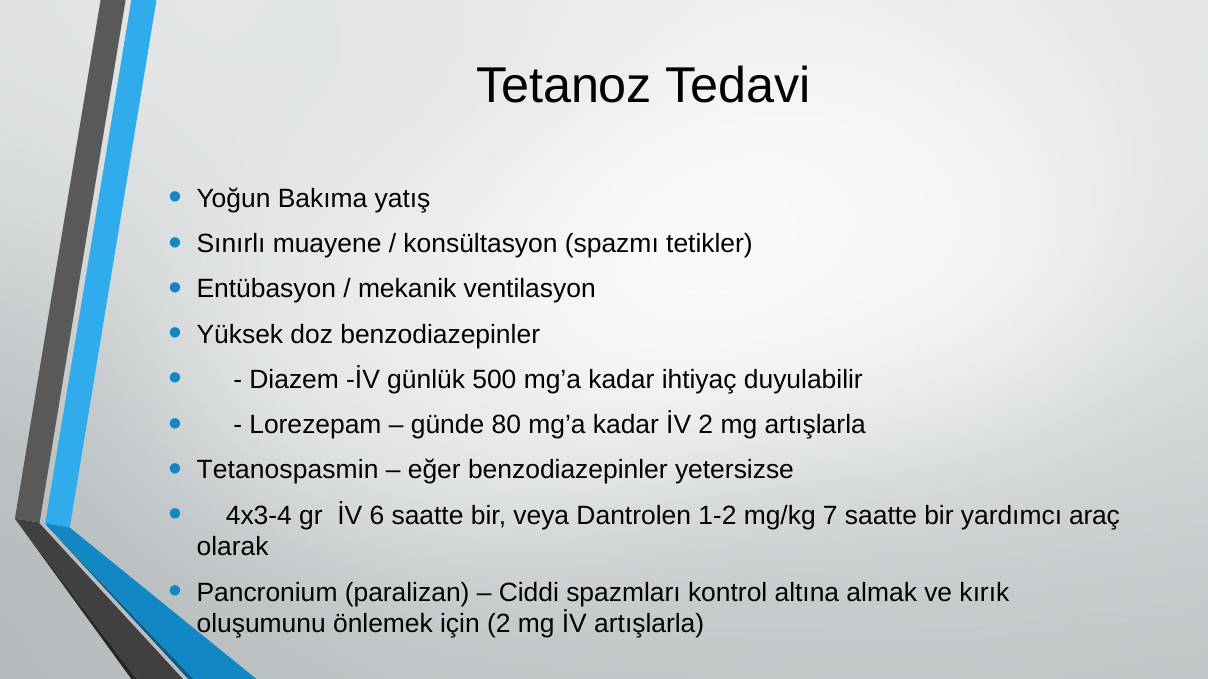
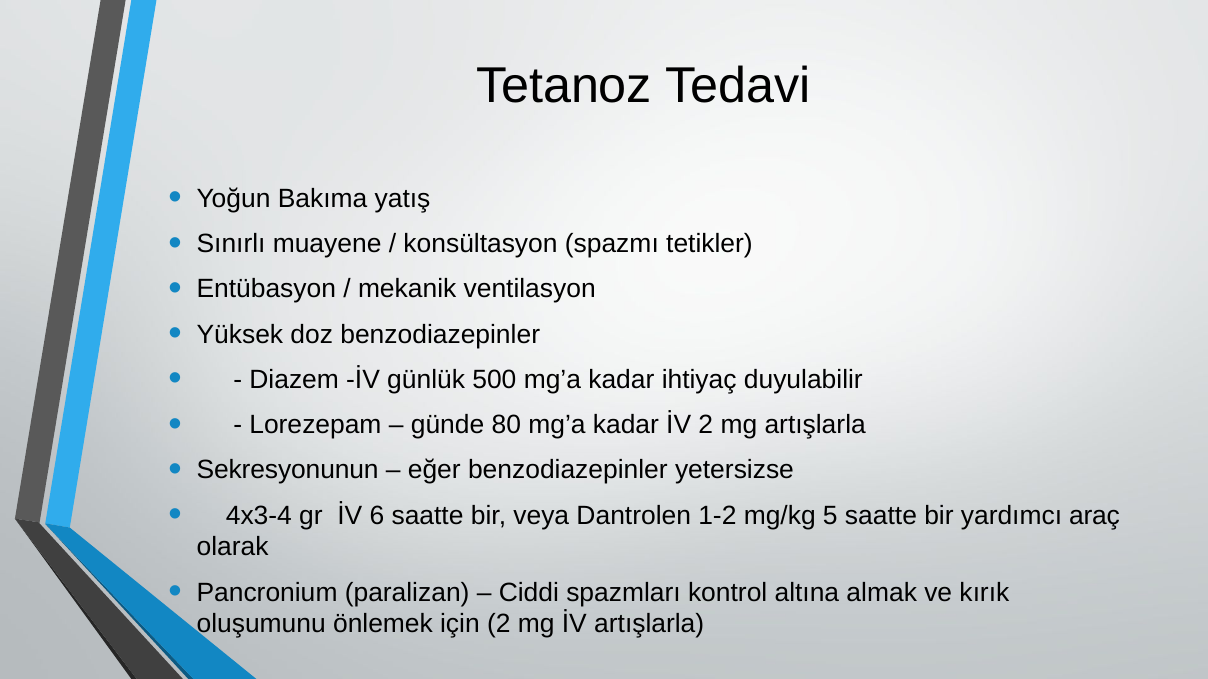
Tetanospasmin: Tetanospasmin -> Sekresyonunun (288, 470)
7: 7 -> 5 (830, 516)
